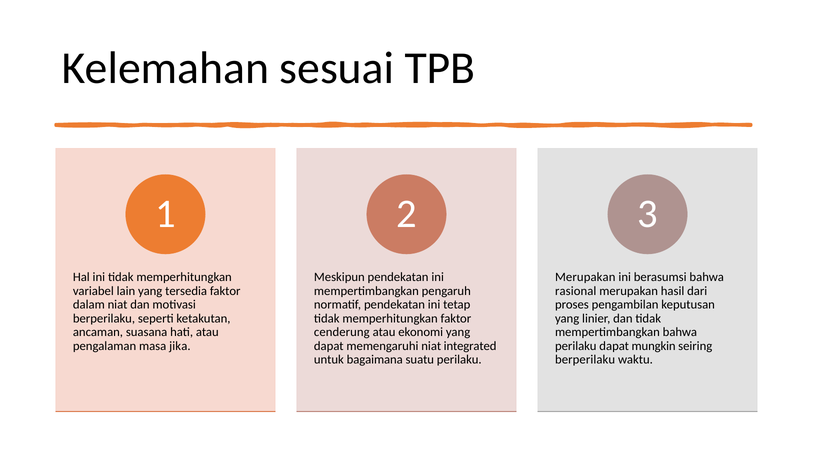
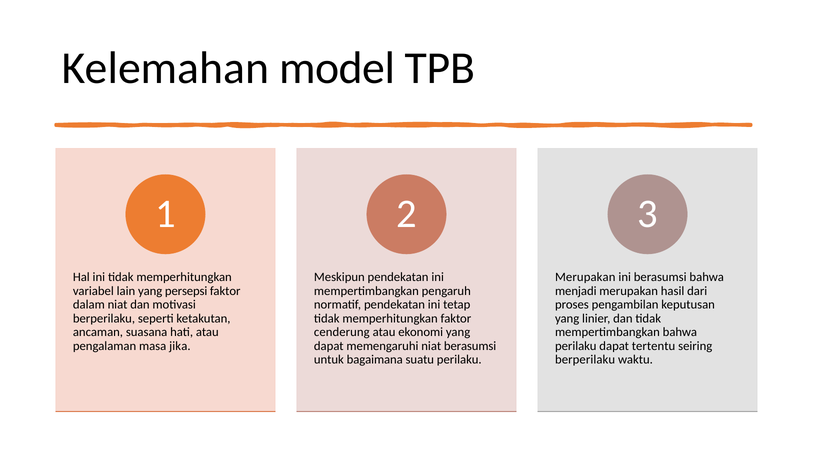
sesuai: sesuai -> model (337, 68)
tersedia: tersedia -> persepsi (186, 291)
rasional: rasional -> menjadi (576, 291)
niat integrated: integrated -> berasumsi (470, 346)
mungkin: mungkin -> tertentu (654, 346)
